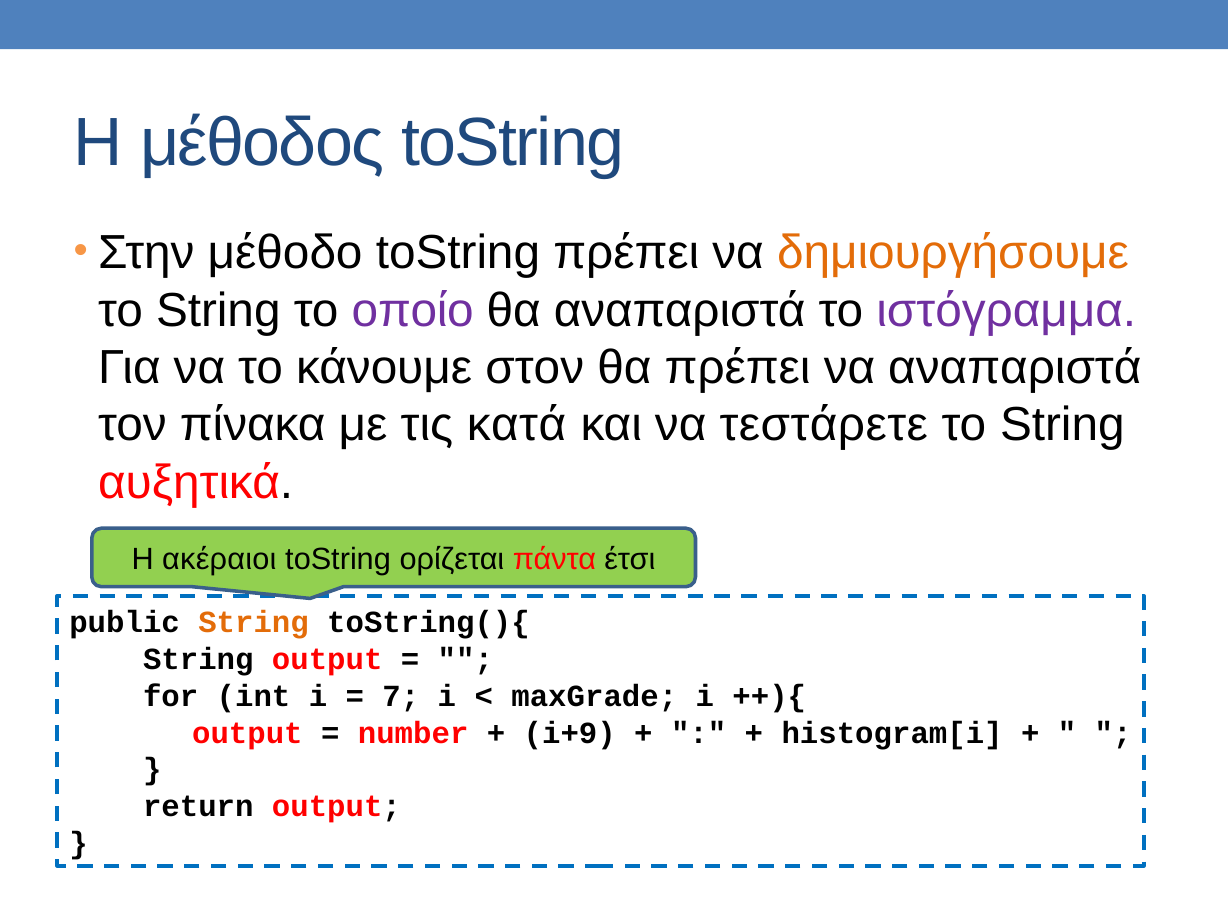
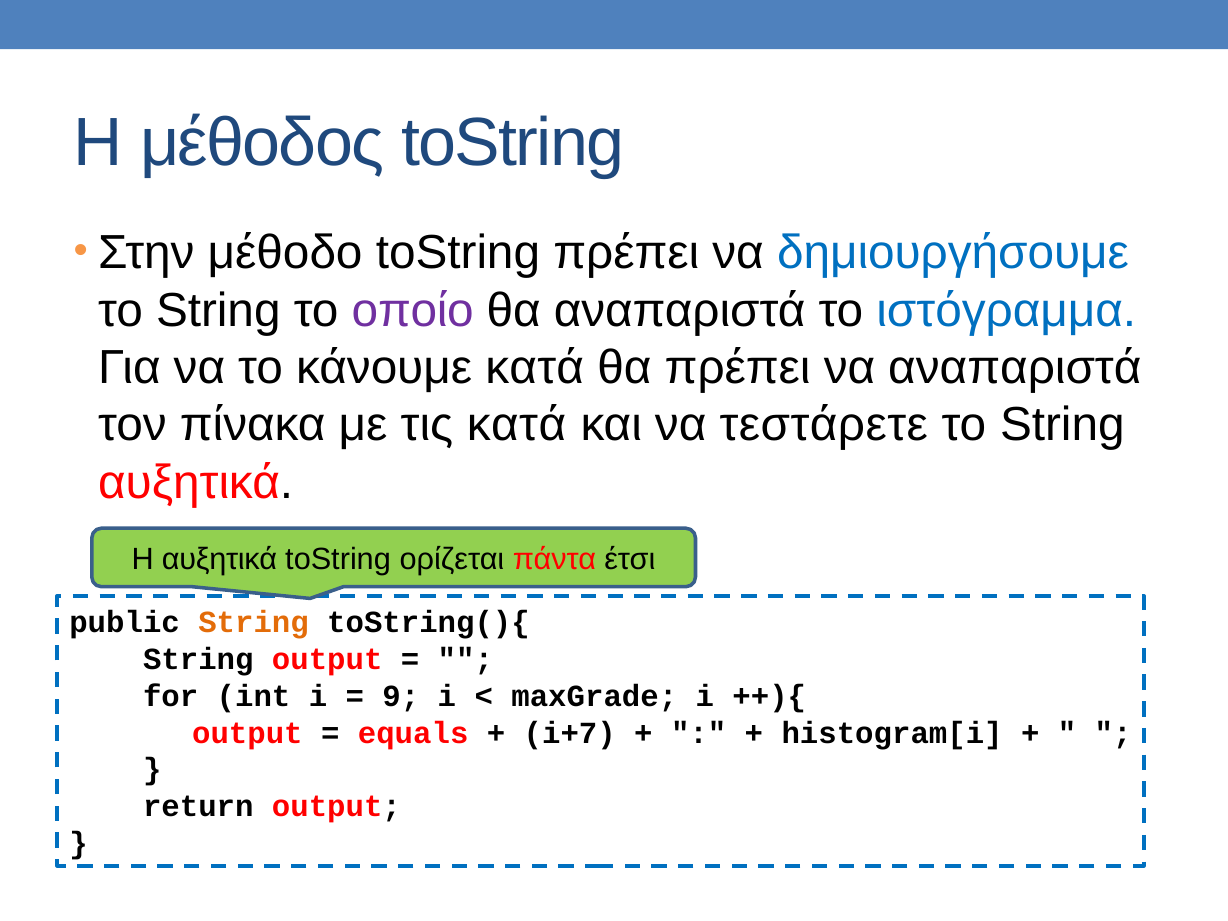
δημιουργήσουμε colour: orange -> blue (953, 253)
ιστόγραμμα colour: purple -> blue (1006, 310)
κάνουμε στον: στον -> κατά (535, 368)
H ακέραιοι: ακέραιοι -> αυξητικά (220, 560)
7: 7 -> 9 (401, 696)
number: number -> equals (413, 733)
i+9: i+9 -> i+7 (570, 733)
